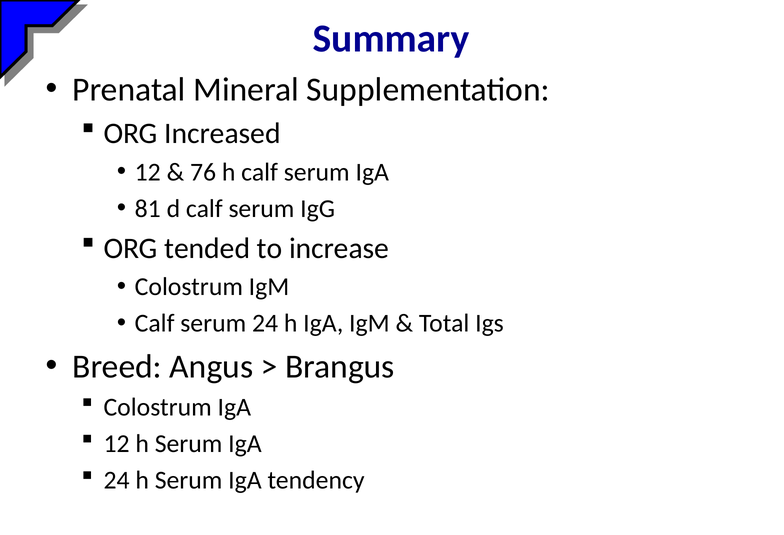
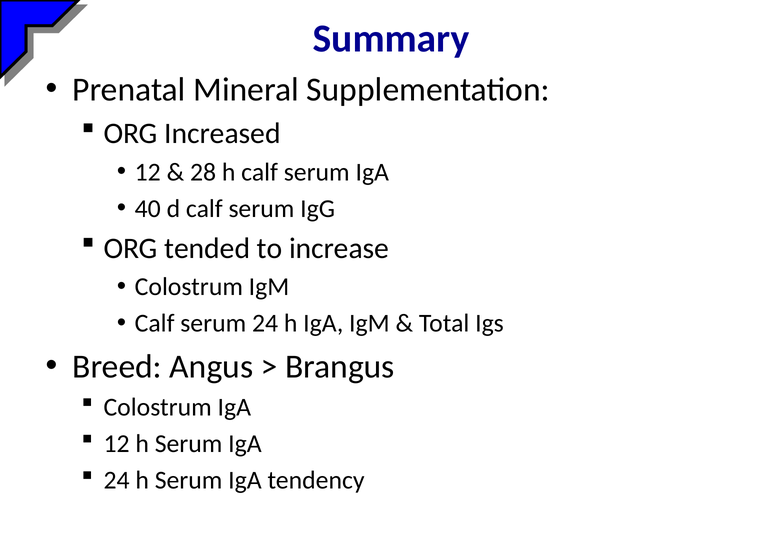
76: 76 -> 28 (203, 172)
81: 81 -> 40 (148, 208)
